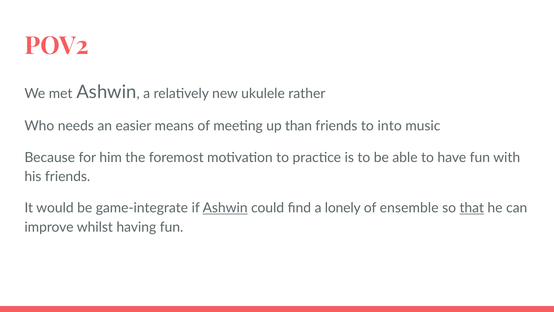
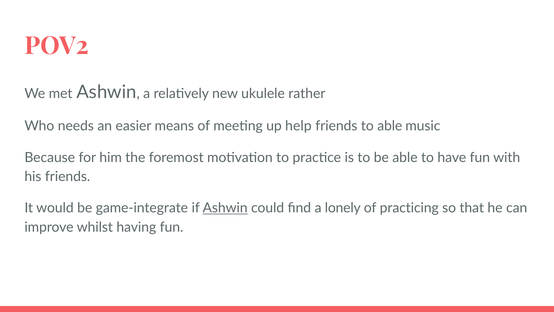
than: than -> help (298, 126)
to into: into -> able (390, 126)
ensemble: ensemble -> practicing (409, 208)
that underline: present -> none (472, 208)
